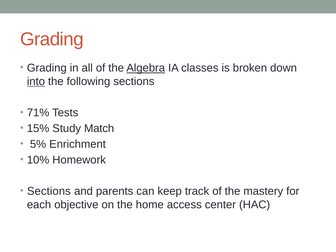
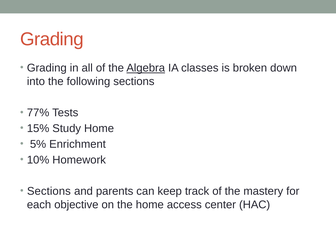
into underline: present -> none (36, 81)
71%: 71% -> 77% (38, 113)
Study Match: Match -> Home (99, 128)
